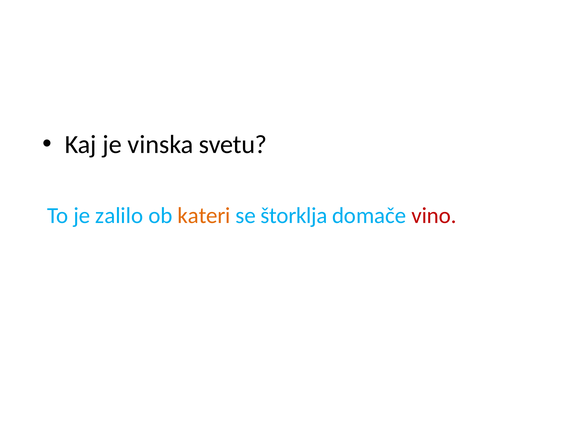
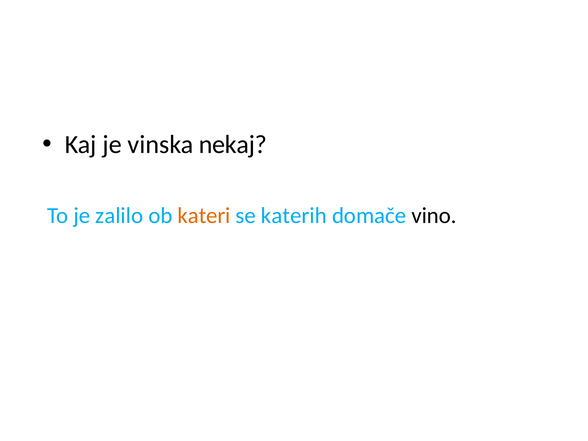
svetu: svetu -> nekaj (233, 145)
štorklja: štorklja -> katerih (294, 216)
vino colour: red -> black (434, 216)
